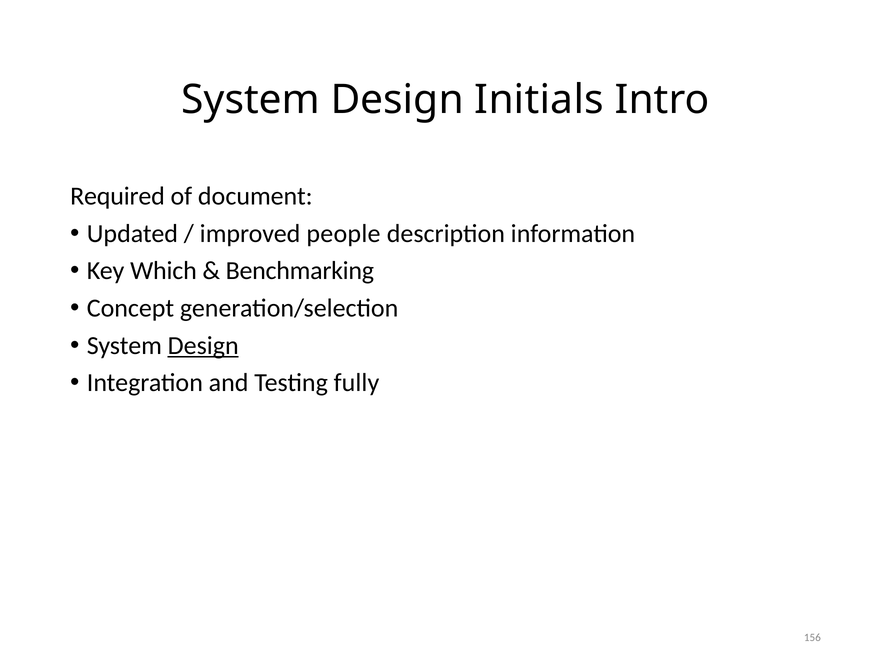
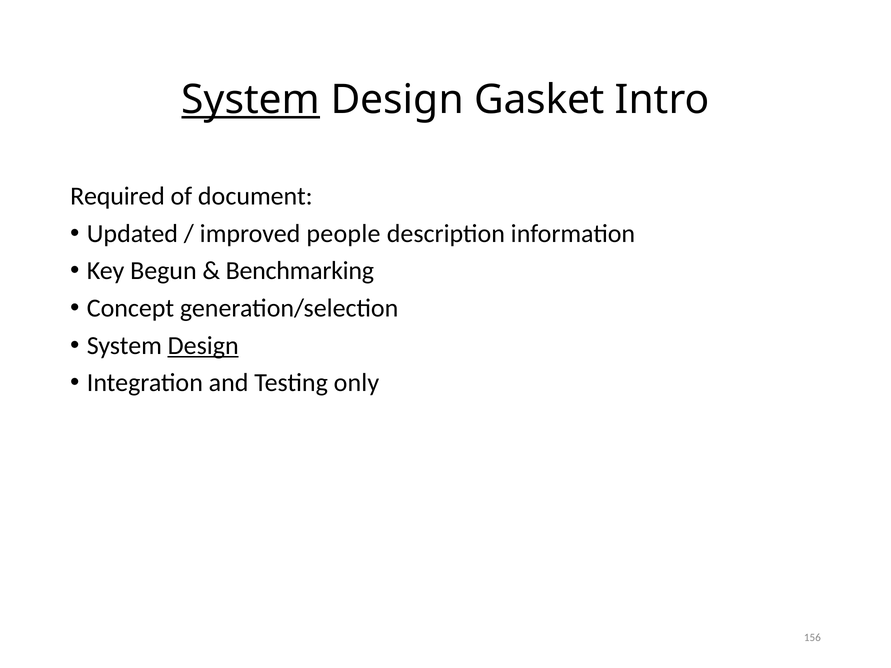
System underline: none -> present (251, 100)
Initials: Initials -> Gasket (539, 100)
Which: Which -> Begun (163, 271)
fully: fully -> only (356, 383)
